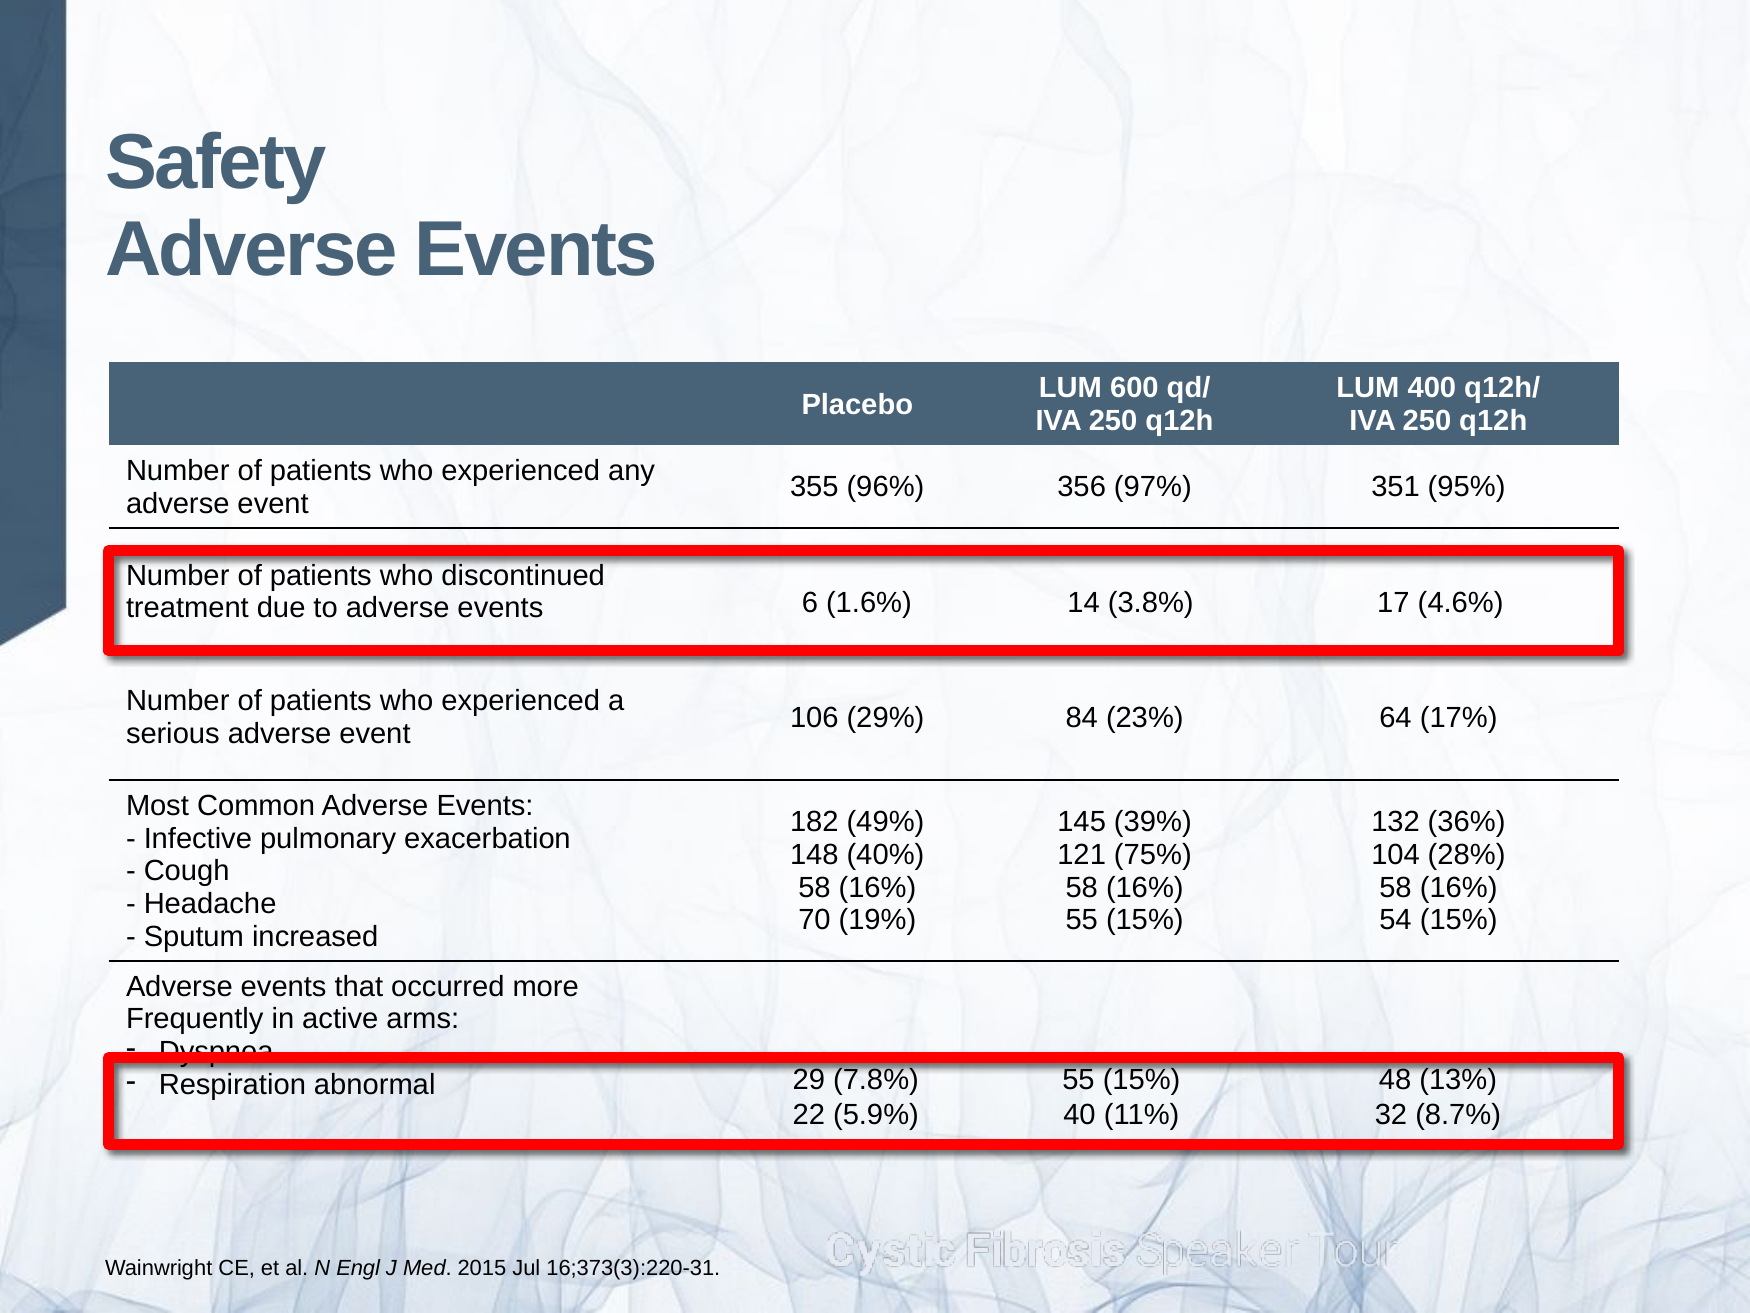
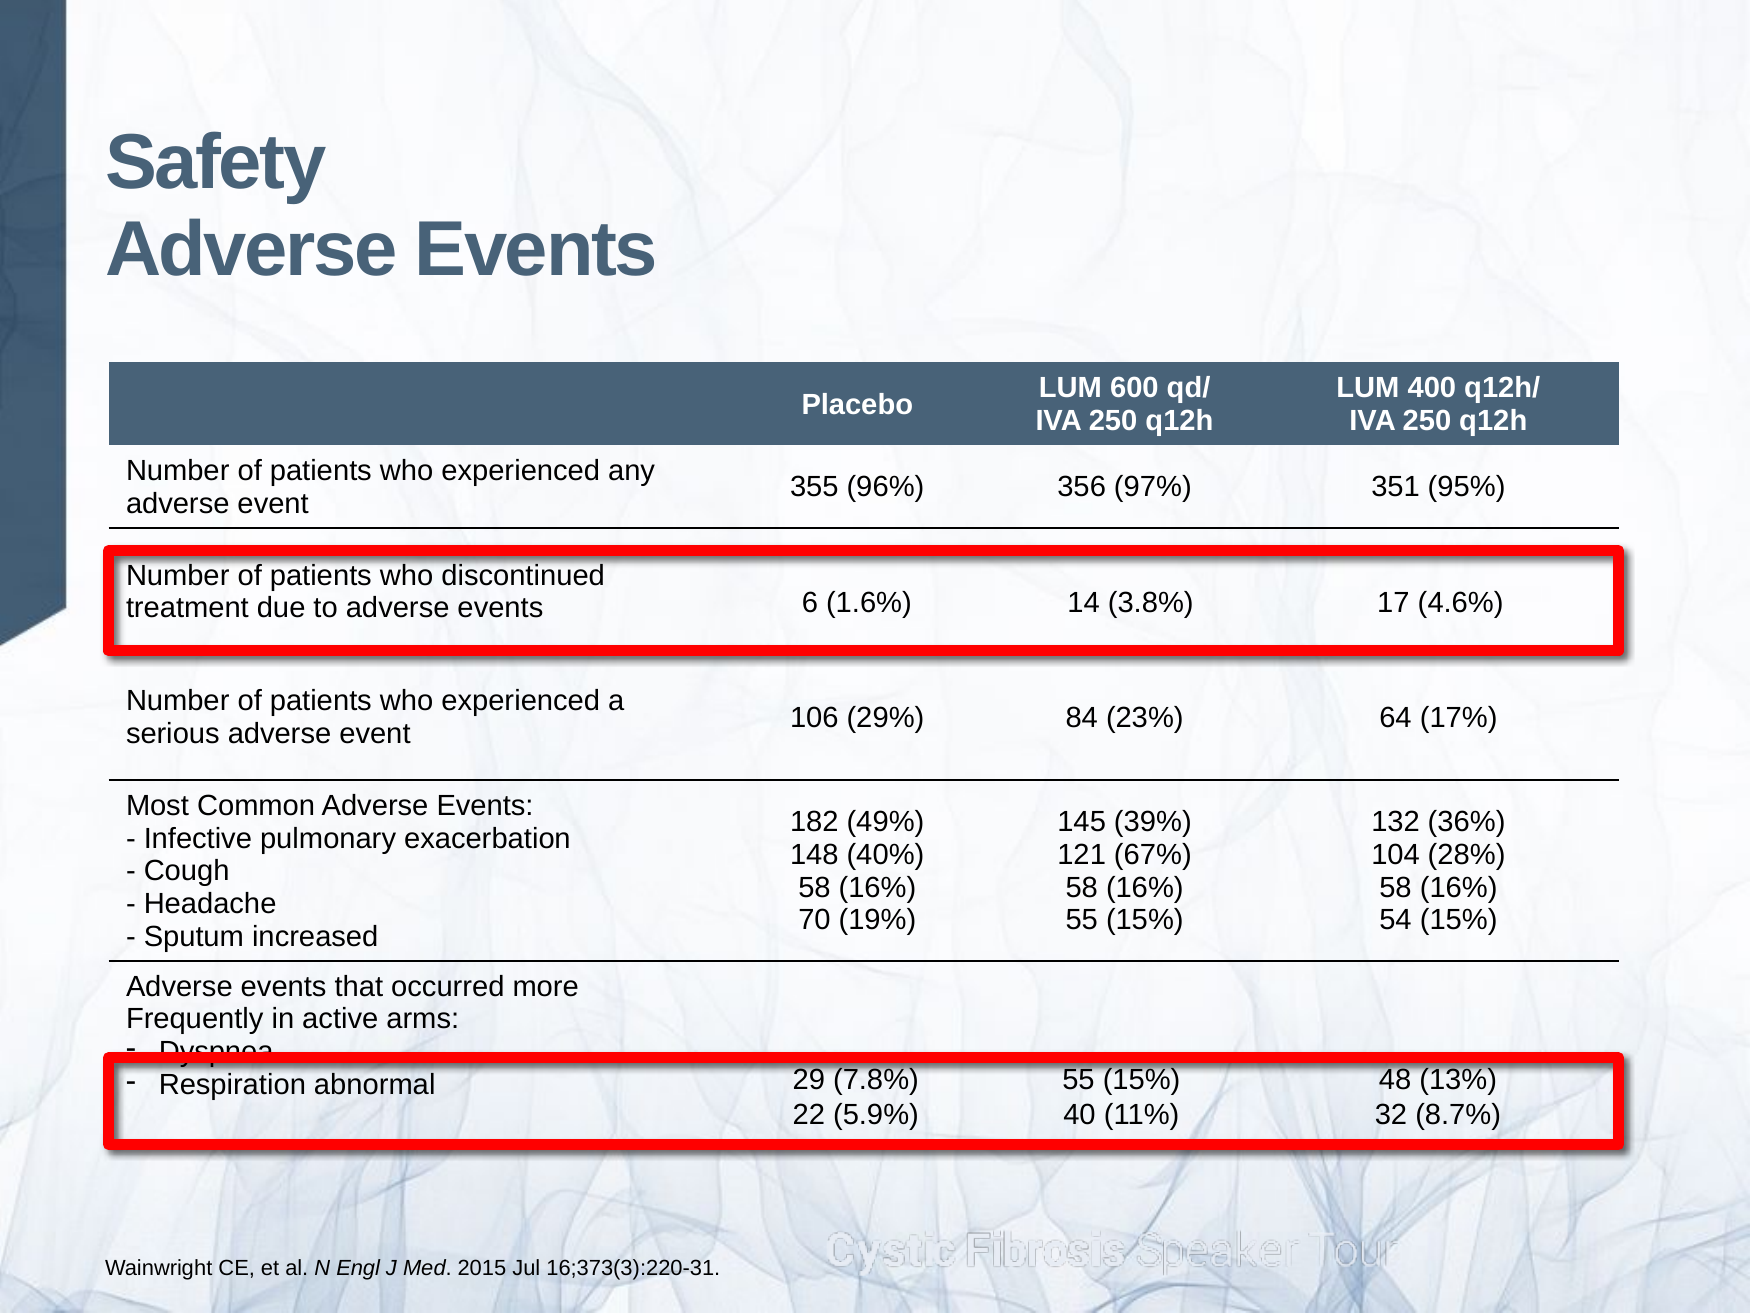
75%: 75% -> 67% (1153, 854)
